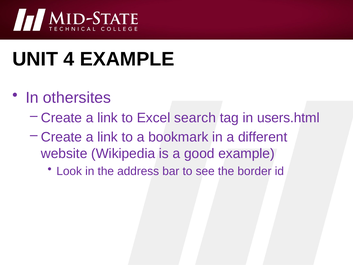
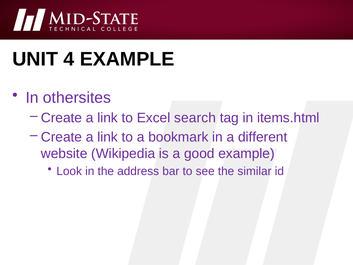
users.html: users.html -> items.html (288, 118)
border: border -> similar (255, 171)
